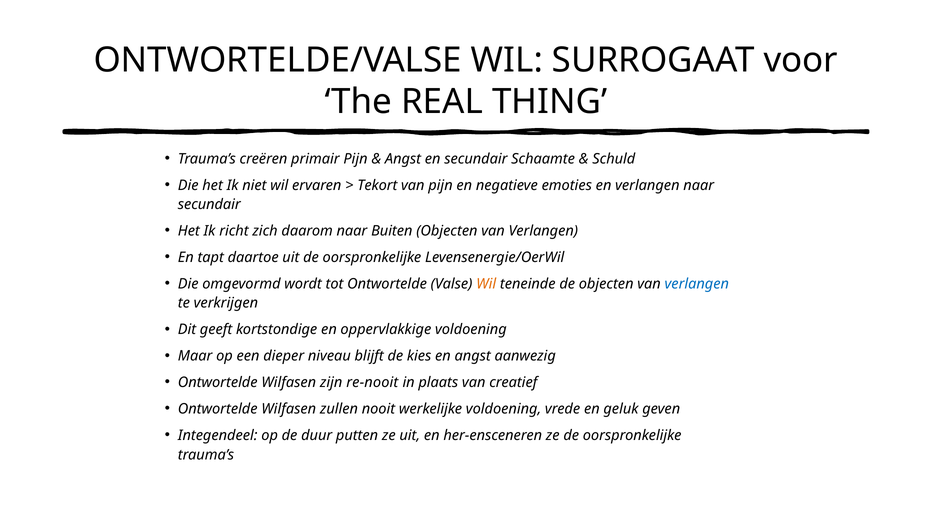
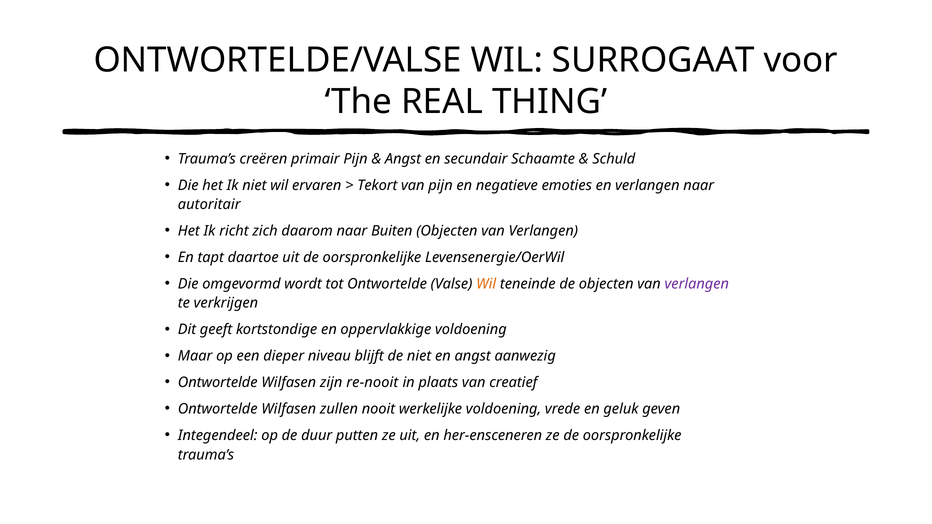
secundair: secundair -> autoritair (209, 205)
verlangen colour: blue -> purple (697, 284)
de kies: kies -> niet (419, 356)
